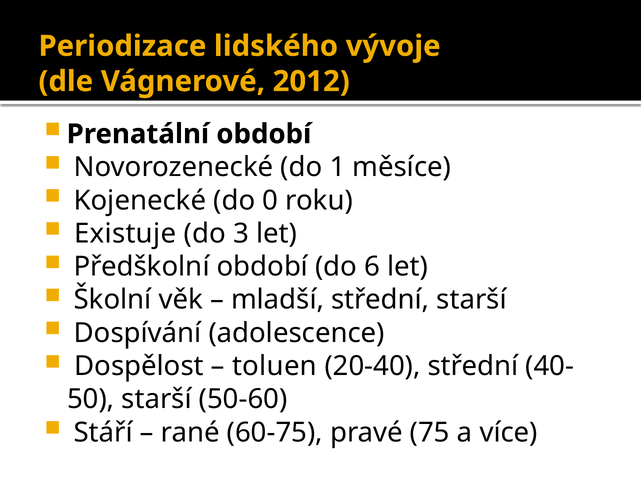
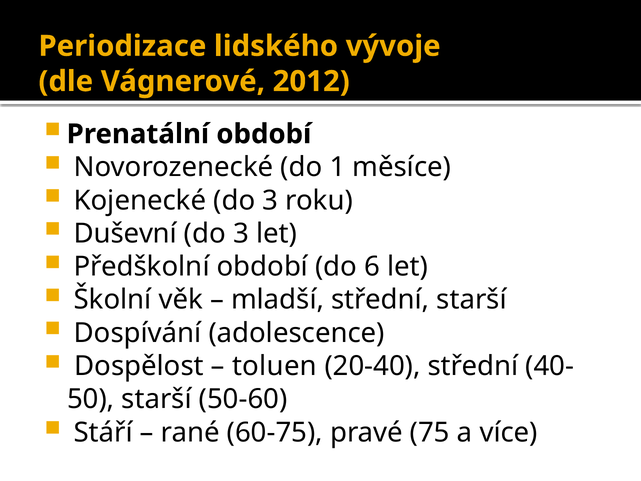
Kojenecké do 0: 0 -> 3 (270, 200)
Existuje: Existuje -> Duševní (125, 233)
